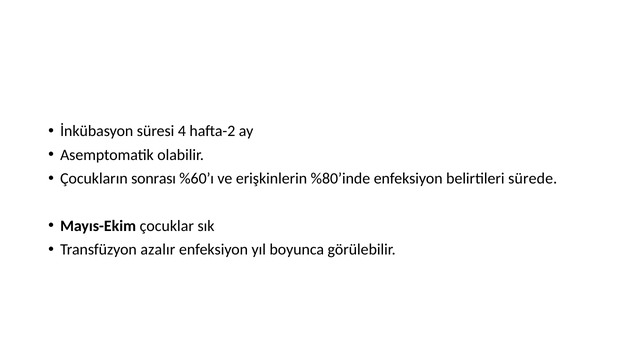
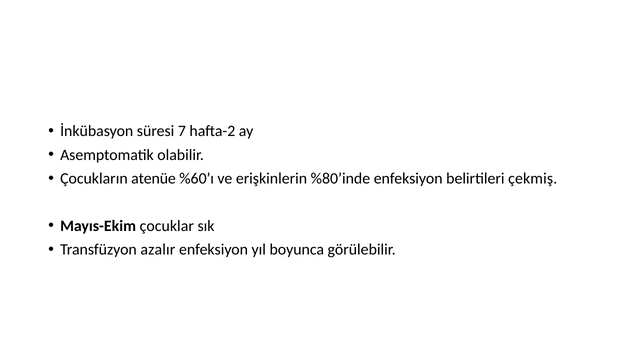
4: 4 -> 7 (182, 131)
sonrası: sonrası -> atenüe (154, 179)
sürede: sürede -> çekmiş (533, 179)
